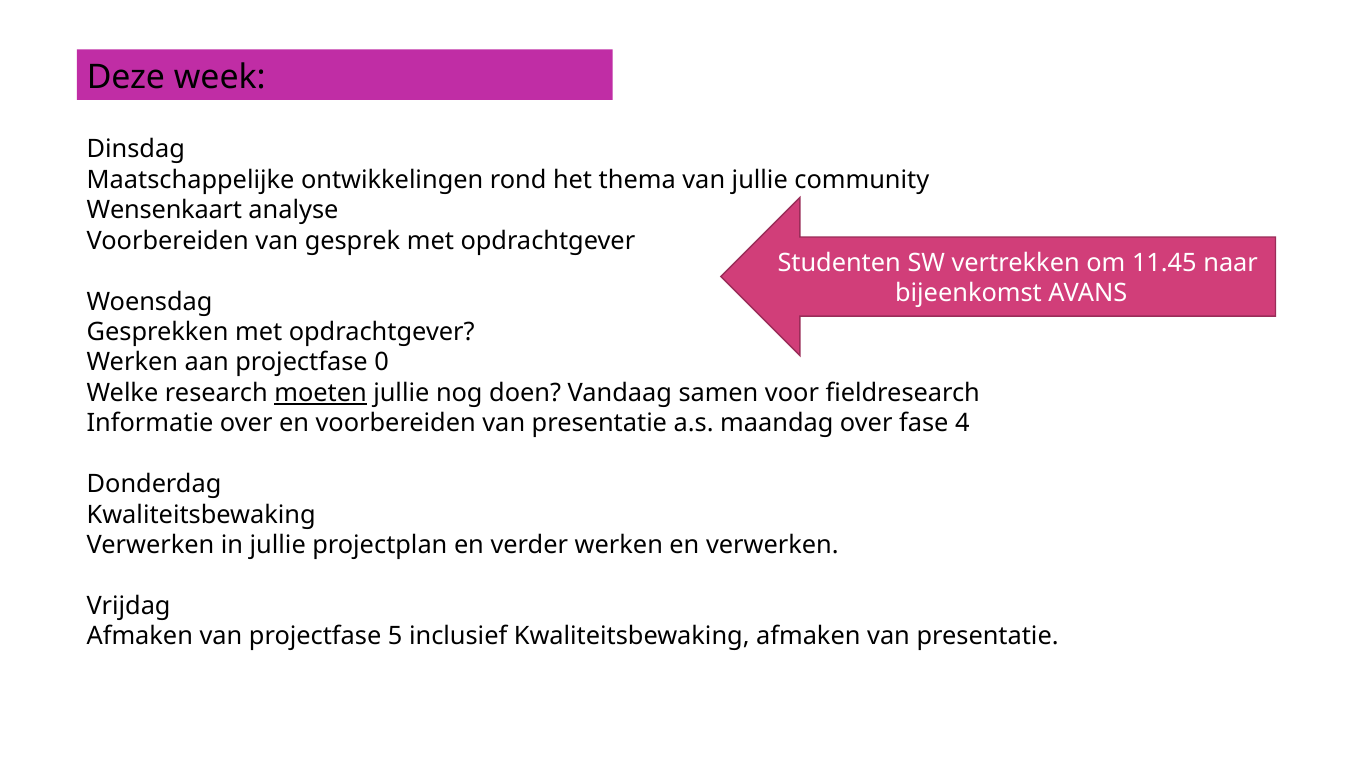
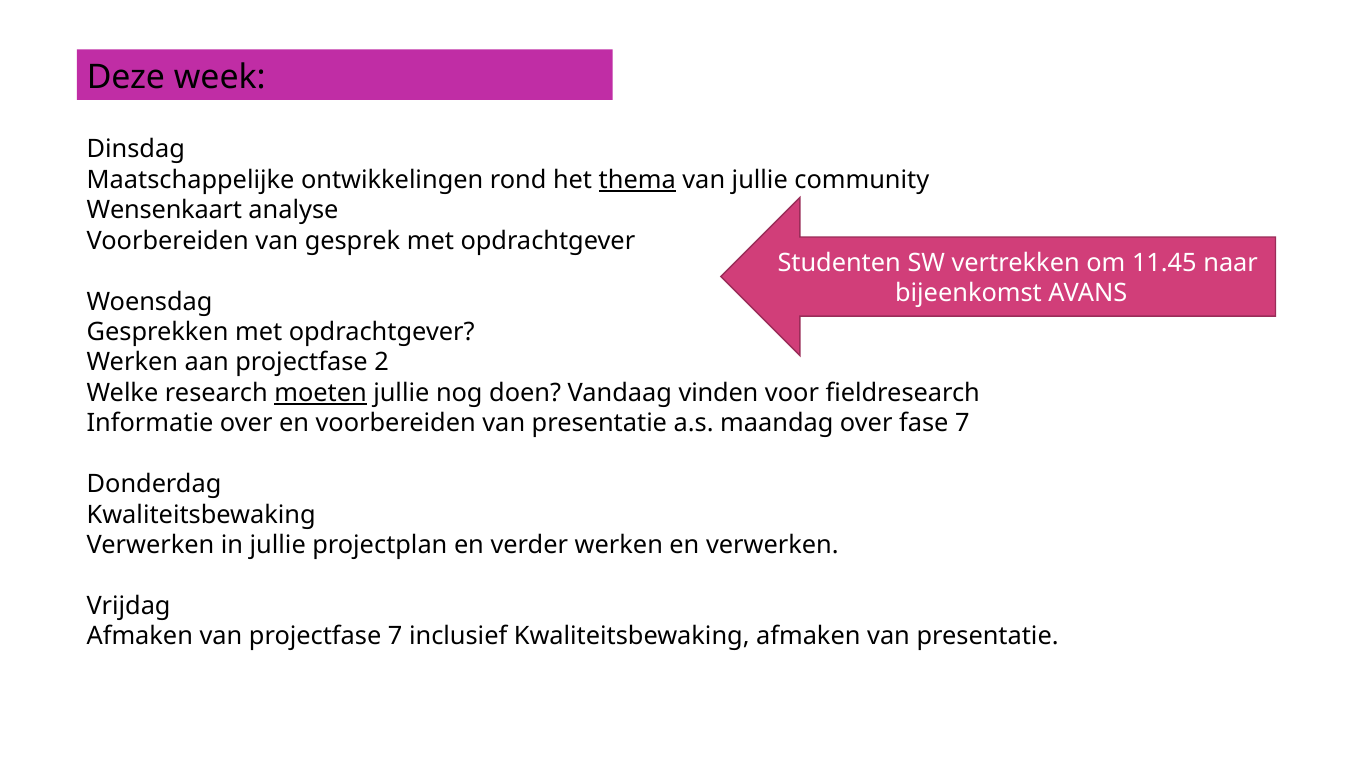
thema underline: none -> present (637, 180)
0: 0 -> 2 (382, 363)
samen: samen -> vinden (718, 393)
fase 4: 4 -> 7 (962, 423)
projectfase 5: 5 -> 7 (395, 637)
